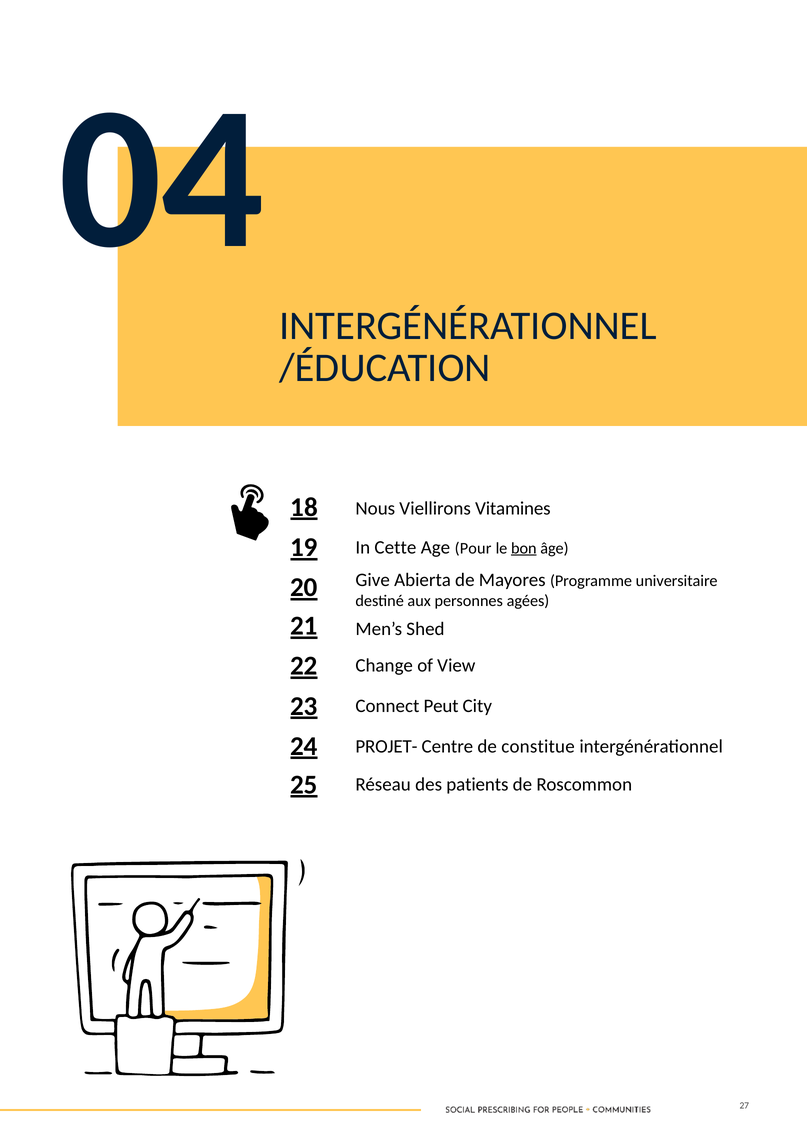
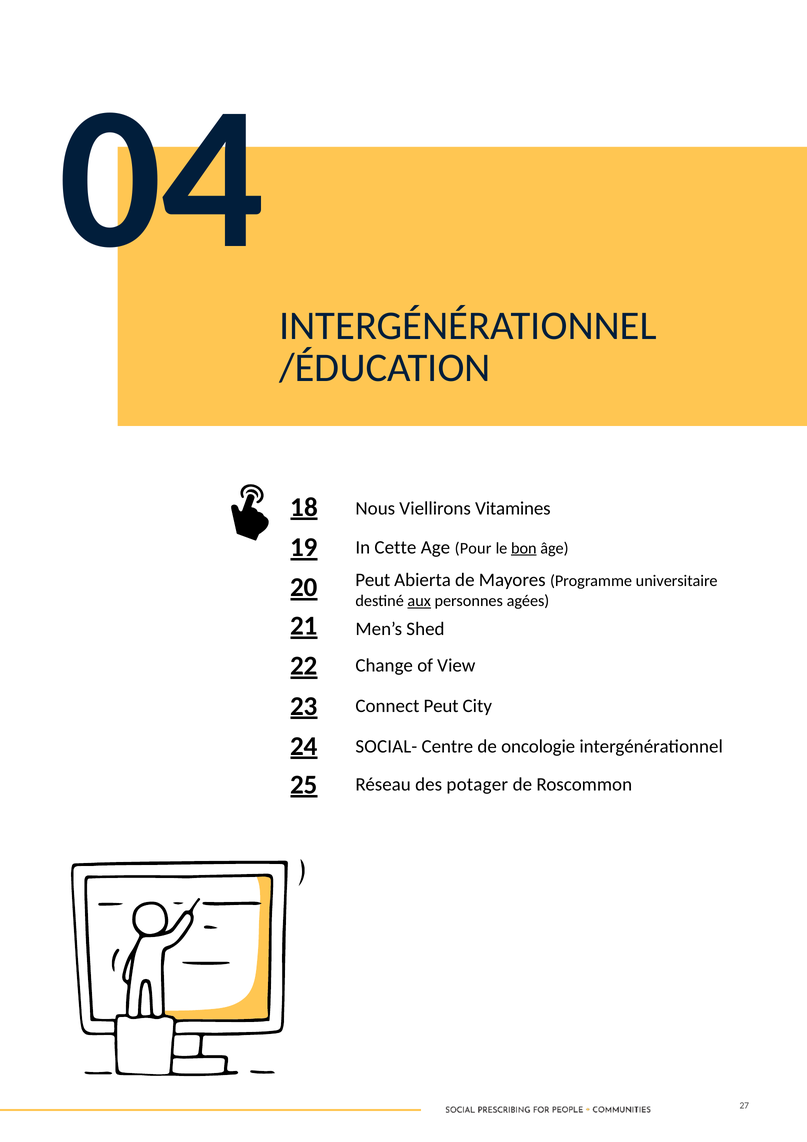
20 Give: Give -> Peut (373, 580)
aux underline: none -> present (419, 601)
PROJET-: PROJET- -> SOCIAL- (386, 746)
constitue: constitue -> oncologie (538, 746)
patients: patients -> potager (477, 784)
